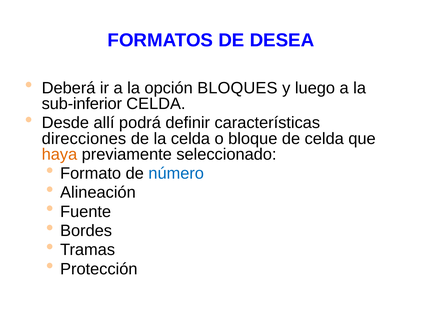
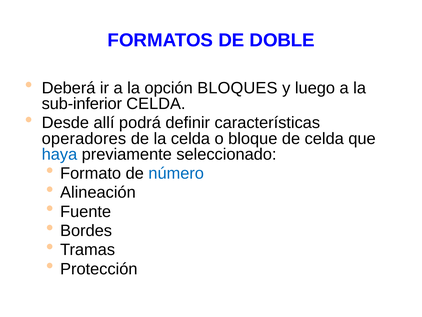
DESEA: DESEA -> DOBLE (282, 40)
direcciones: direcciones -> operadores (84, 138)
haya colour: orange -> blue (59, 154)
